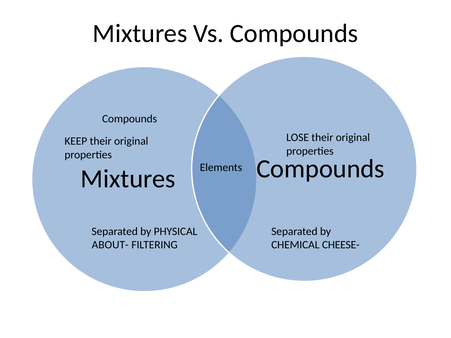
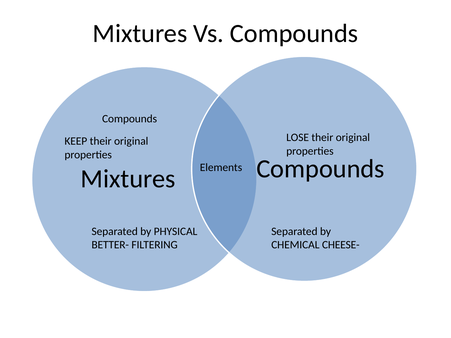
ABOUT-: ABOUT- -> BETTER- (110, 245)
